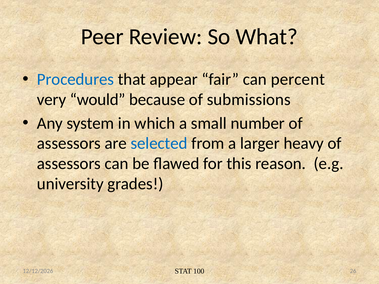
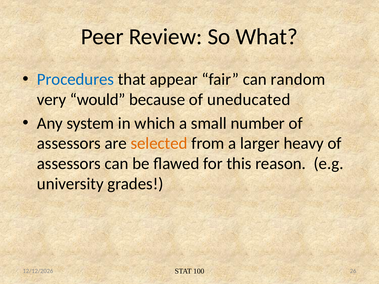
percent: percent -> random (298, 80)
submissions: submissions -> uneducated (249, 100)
selected colour: blue -> orange (159, 144)
